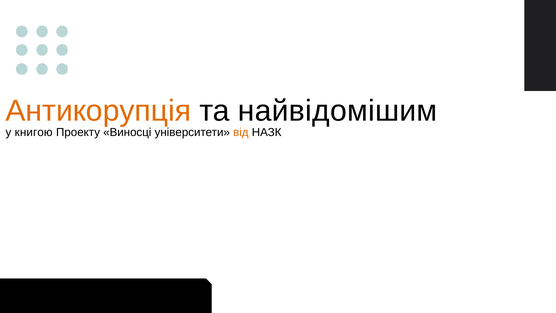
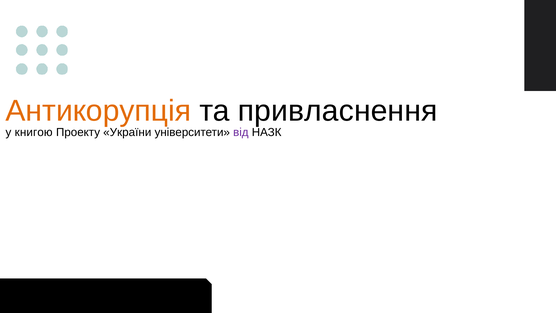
найвідомішим: найвідомішим -> привласнення (338, 111)
Виносці: Виносці -> України (127, 132)
від colour: orange -> purple (241, 132)
